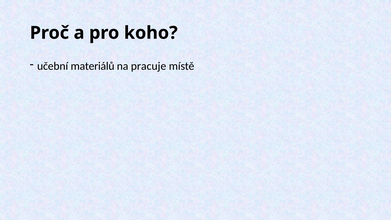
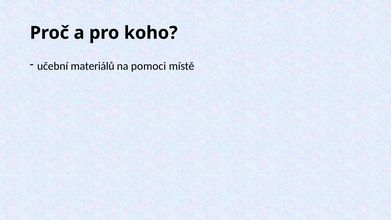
pracuje: pracuje -> pomoci (149, 66)
